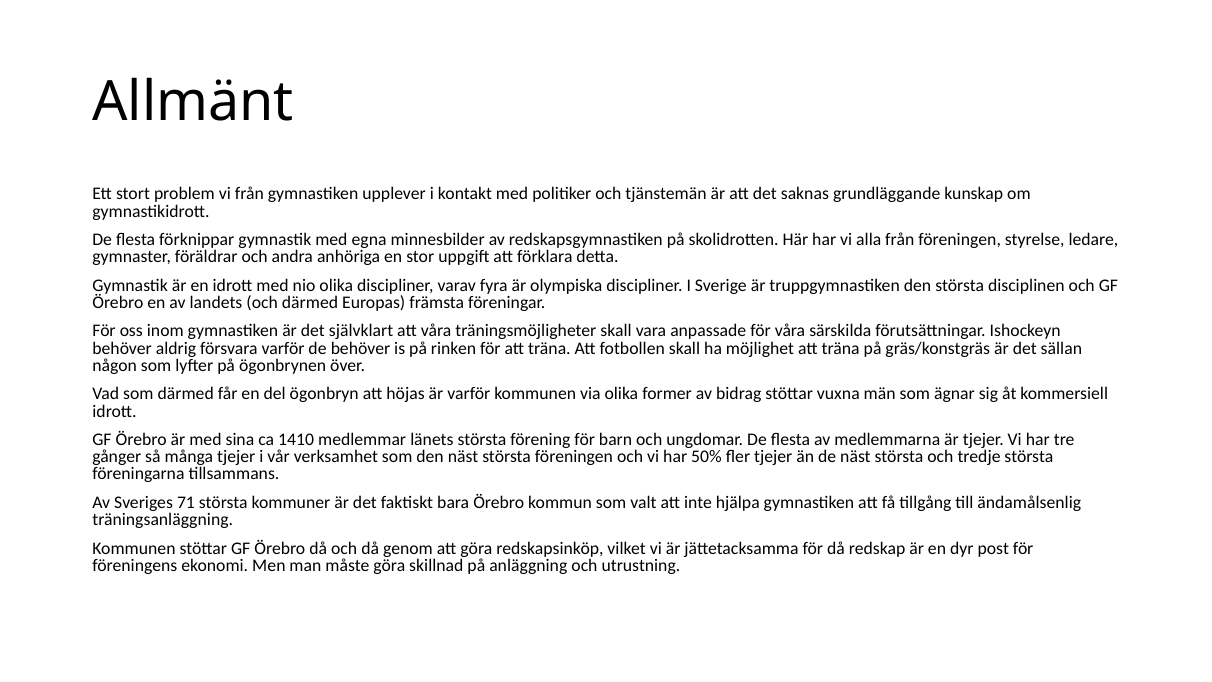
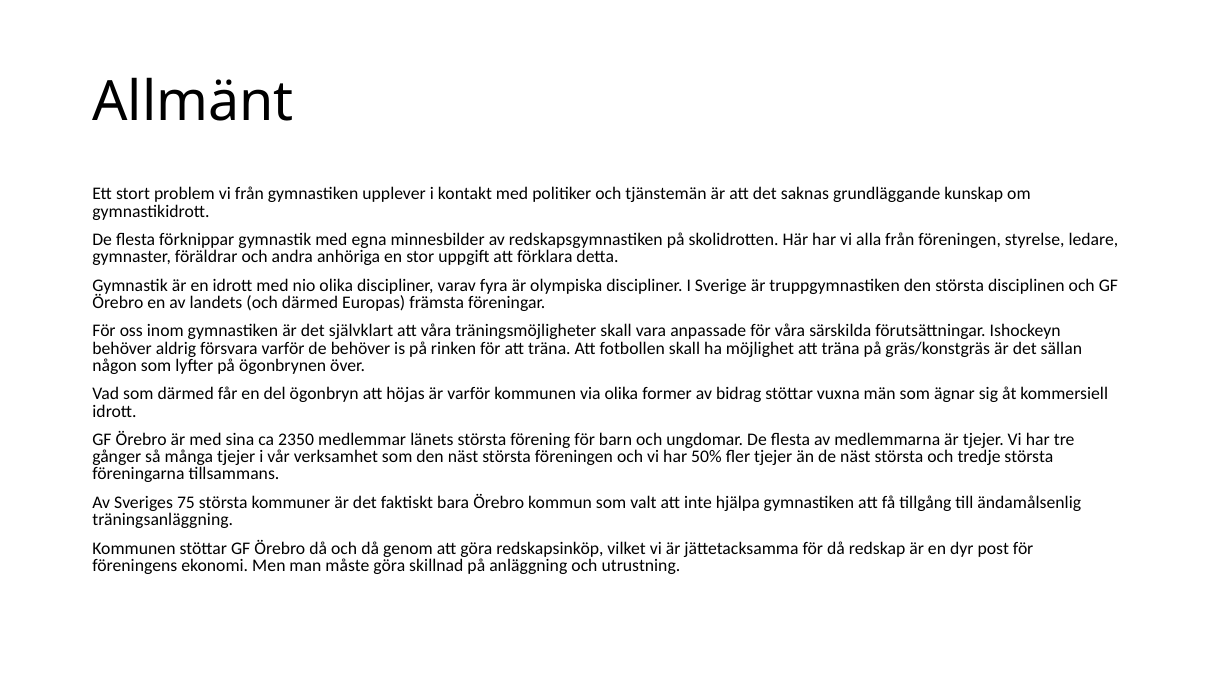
1410: 1410 -> 2350 (296, 440)
71: 71 -> 75 (186, 502)
